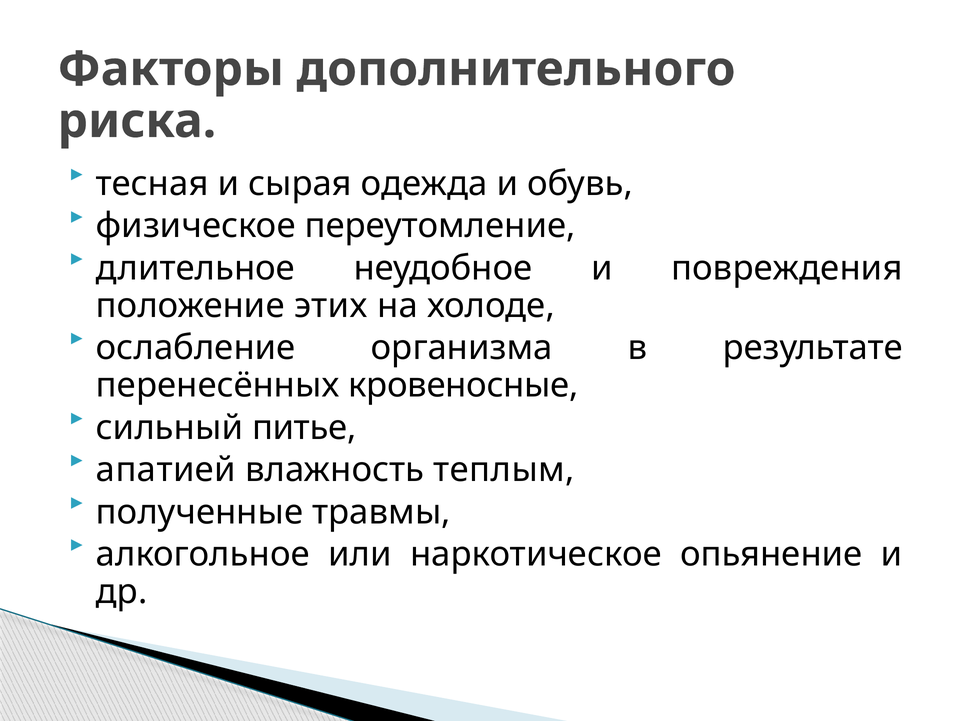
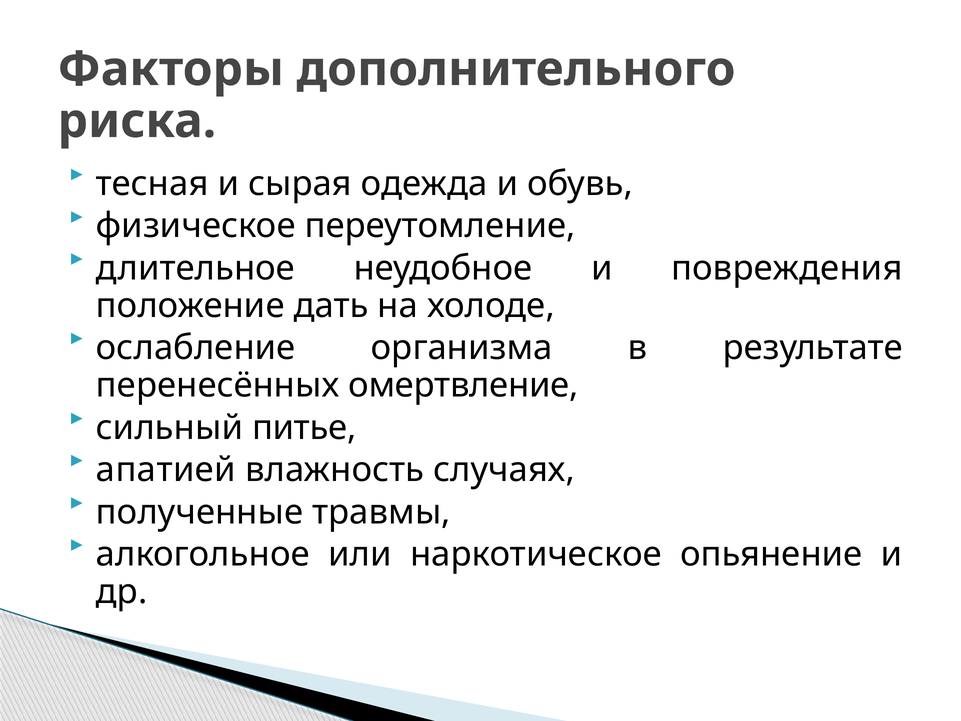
этих: этих -> дать (331, 306)
кровеносные: кровеносные -> омертвление (463, 385)
теплым: теплым -> случаях (504, 470)
